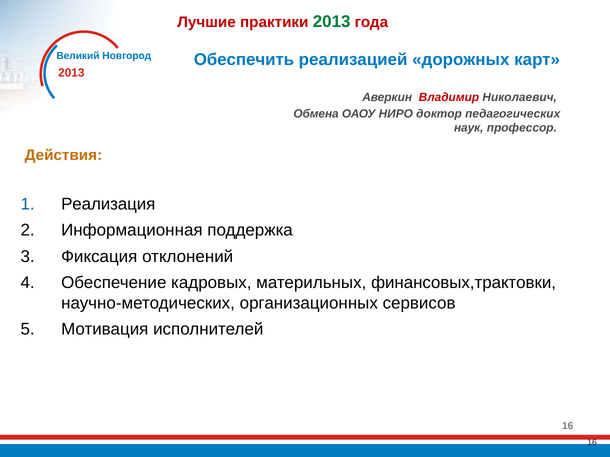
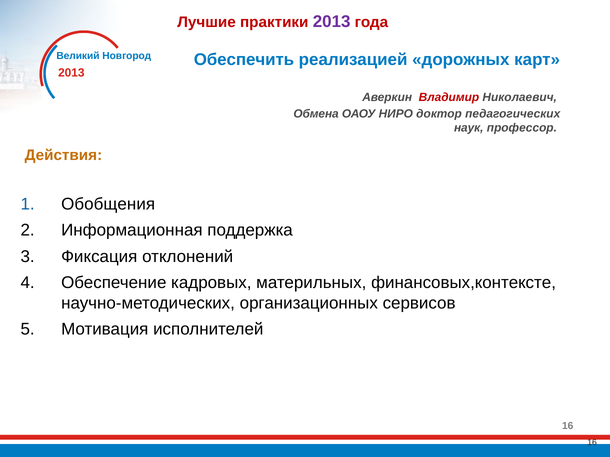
2013 colour: green -> purple (332, 22)
Реализация: Реализация -> Обобщения (108, 204)
финансовых,трактовки: финансовых,трактовки -> финансовых,контексте (464, 283)
